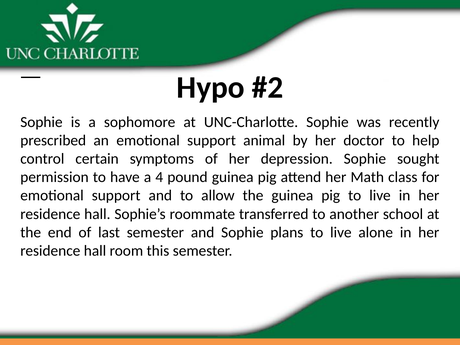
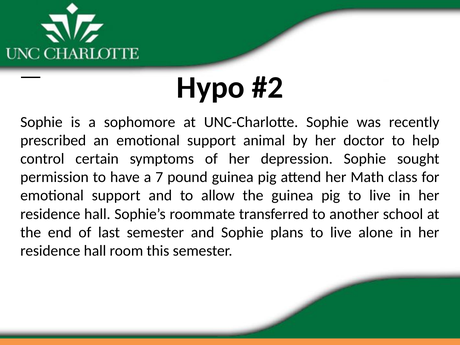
4: 4 -> 7 (159, 177)
